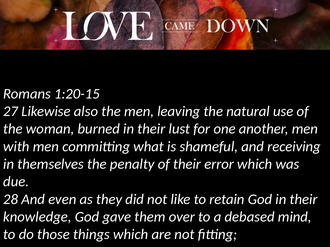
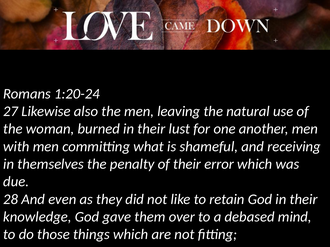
1:20-15: 1:20-15 -> 1:20-24 (77, 94)
